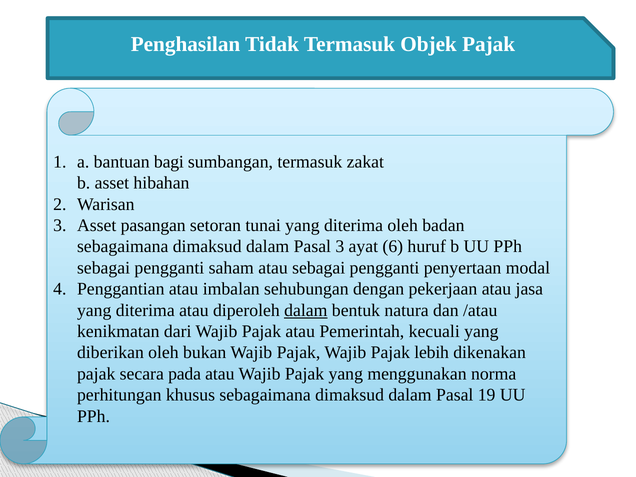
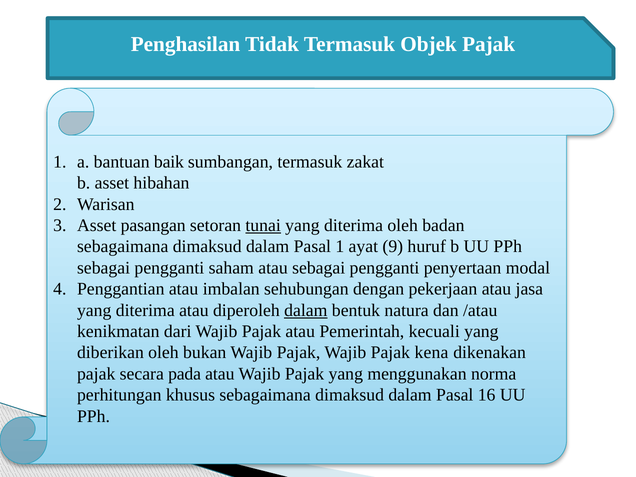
bagi: bagi -> baik (169, 162)
tunai underline: none -> present (263, 225)
Pasal 3: 3 -> 1 (340, 247)
6: 6 -> 9 (393, 247)
lebih: lebih -> kena (431, 353)
19: 19 -> 16 (487, 395)
